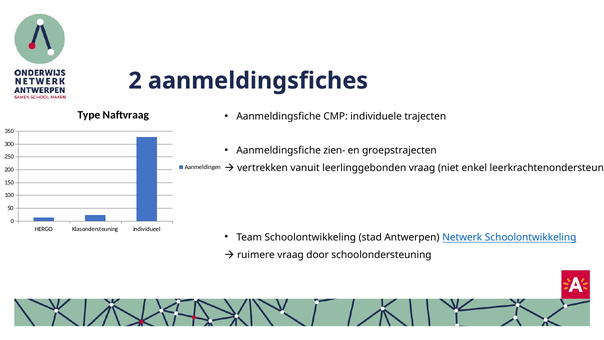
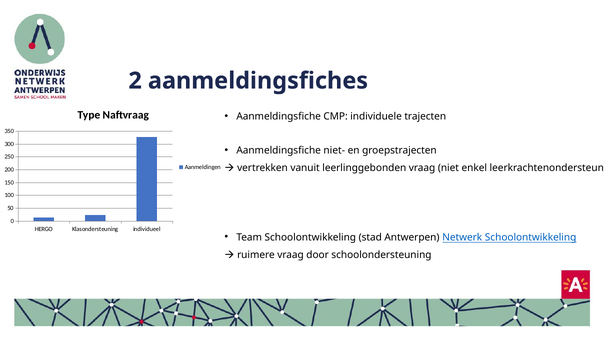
zien-: zien- -> niet- (334, 150)
